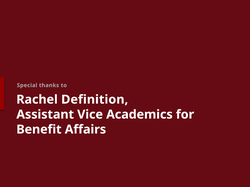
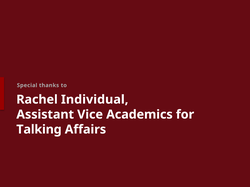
Definition: Definition -> Individual (95, 100)
Benefit: Benefit -> Talking (39, 130)
